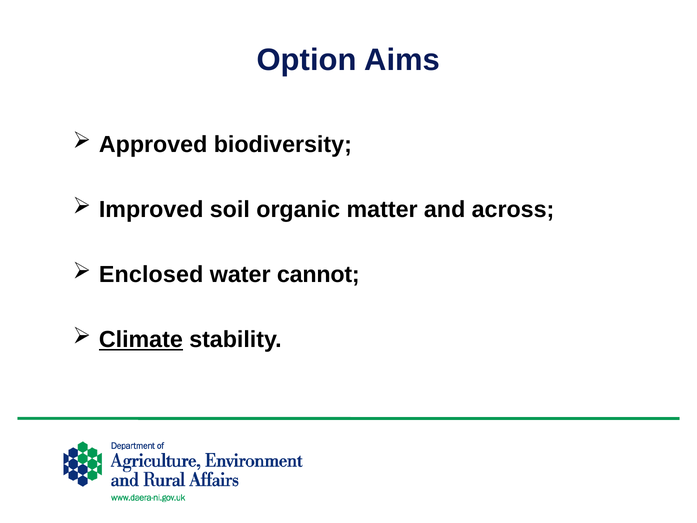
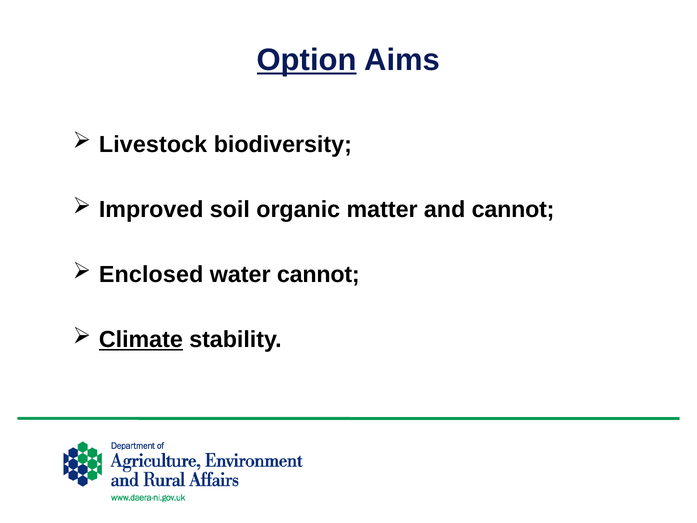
Option underline: none -> present (307, 60)
Approved: Approved -> Livestock (153, 145)
and across: across -> cannot (513, 210)
